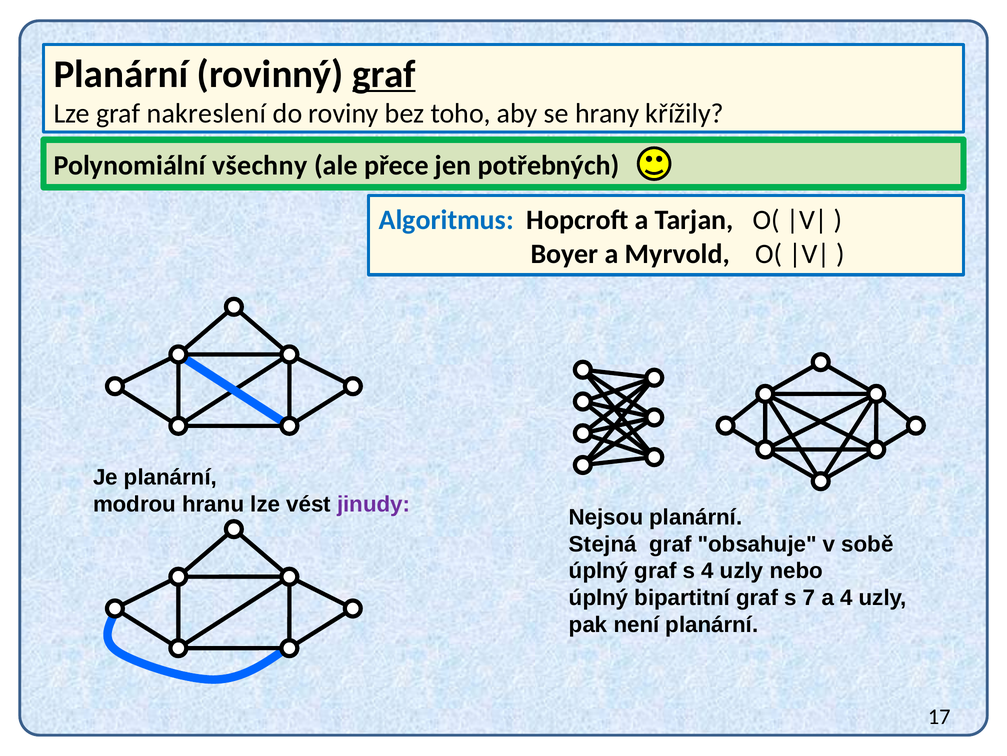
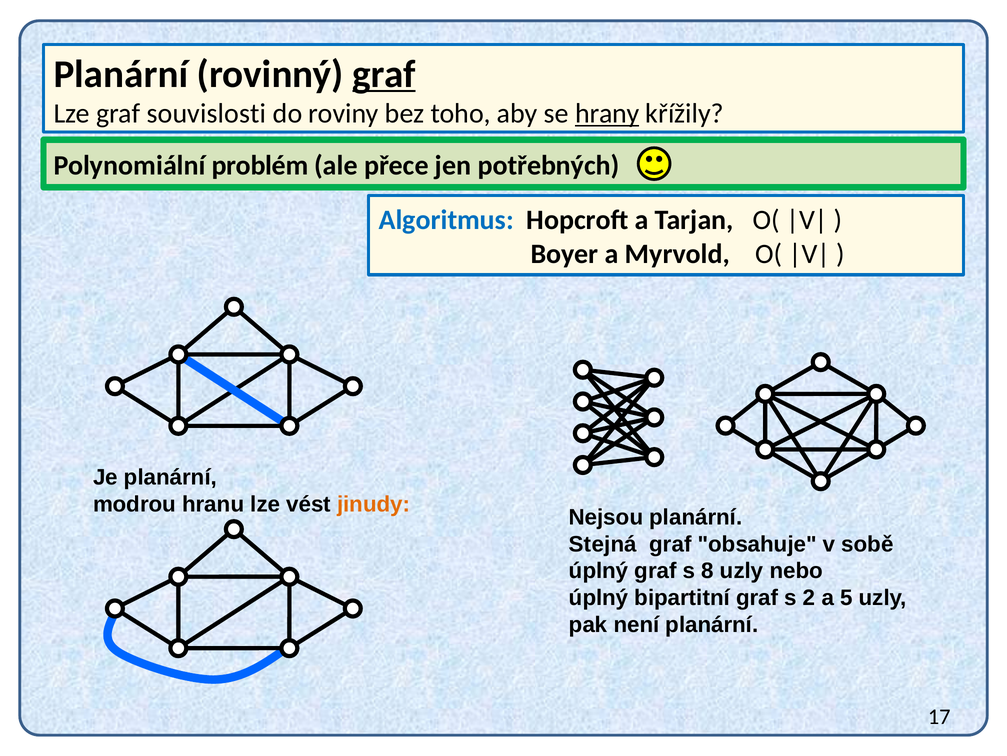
nakreslení: nakreslení -> souvislosti (206, 114)
hrany underline: none -> present (607, 114)
všechny: všechny -> problém (260, 165)
jinudy colour: purple -> orange (374, 504)
s 4: 4 -> 8 (708, 570)
7: 7 -> 2 (809, 597)
a 4: 4 -> 5 (846, 597)
